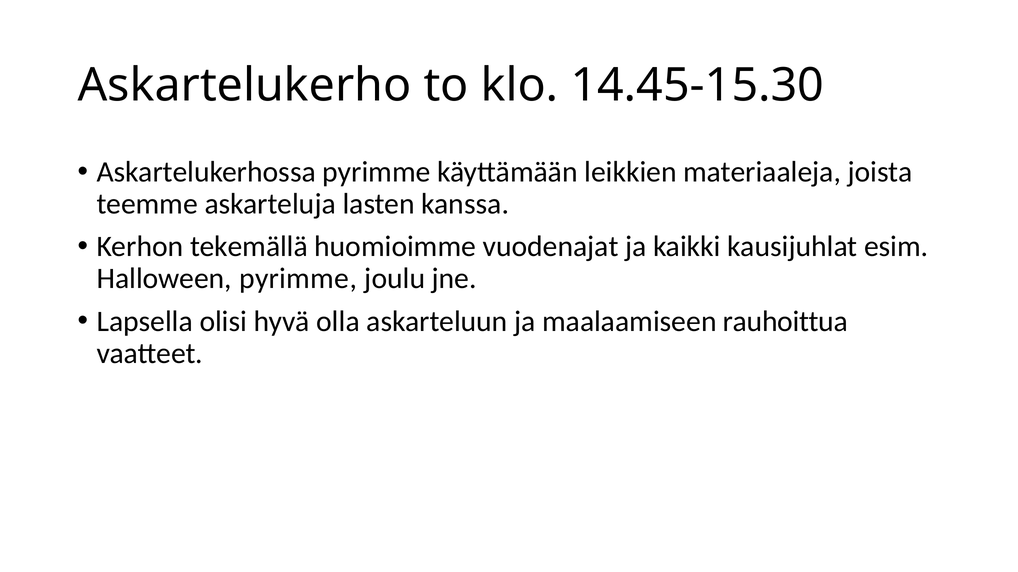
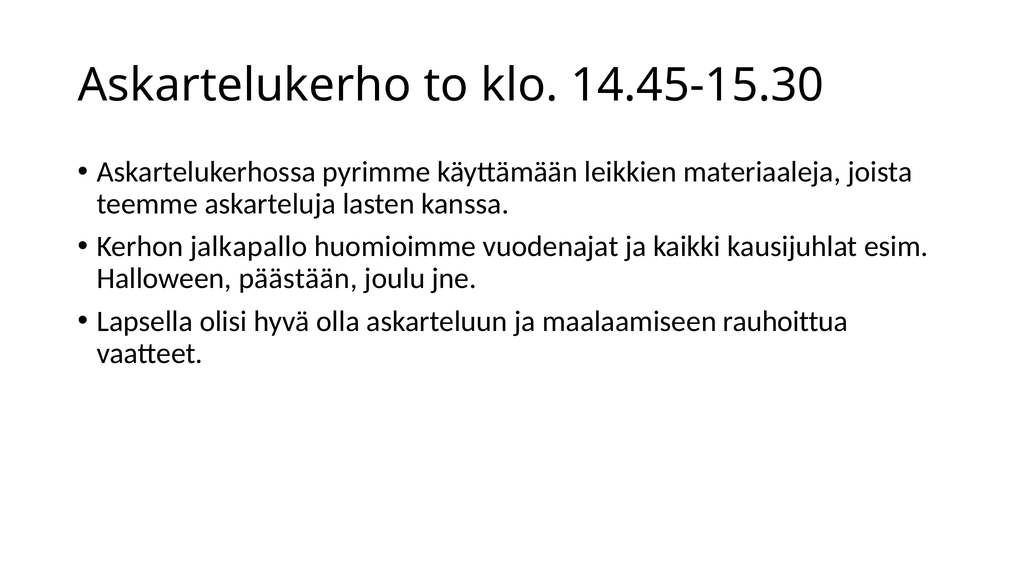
tekemällä: tekemällä -> jalkapallo (249, 247)
Halloween pyrimme: pyrimme -> päästään (298, 279)
